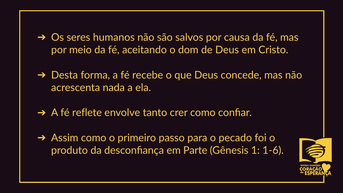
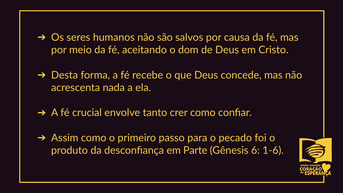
reflete: reflete -> crucial (87, 113)
1: 1 -> 6 (255, 150)
